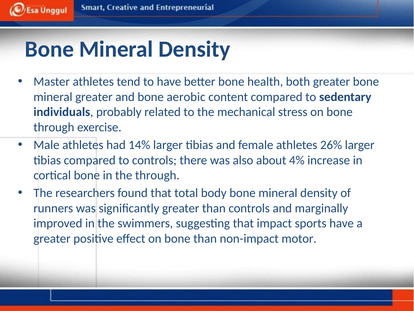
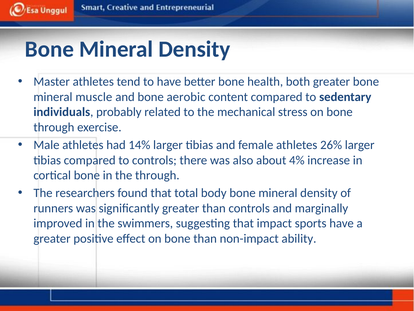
mineral greater: greater -> muscle (94, 97)
motor: motor -> ability (299, 238)
